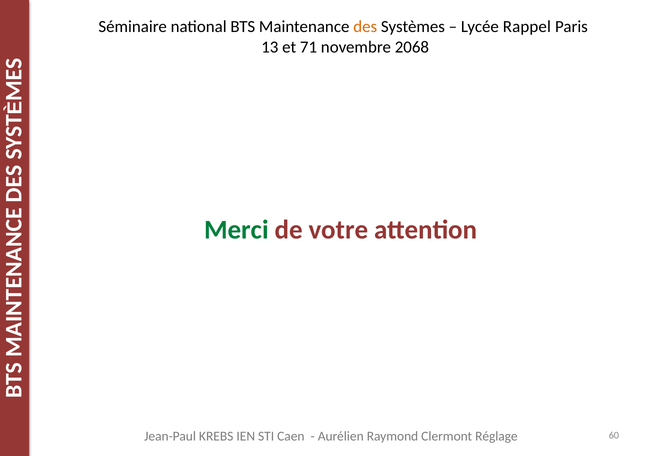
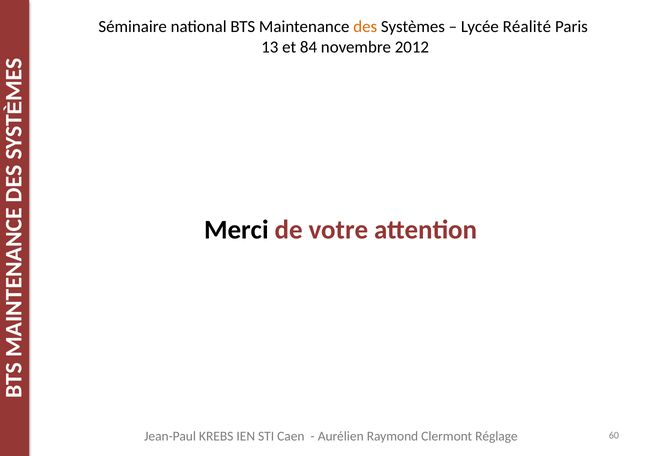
Rappel: Rappel -> Réalité (527, 27)
71: 71 -> 84 (308, 47)
2068: 2068 -> 2012 (412, 47)
Merci colour: green -> black (236, 230)
